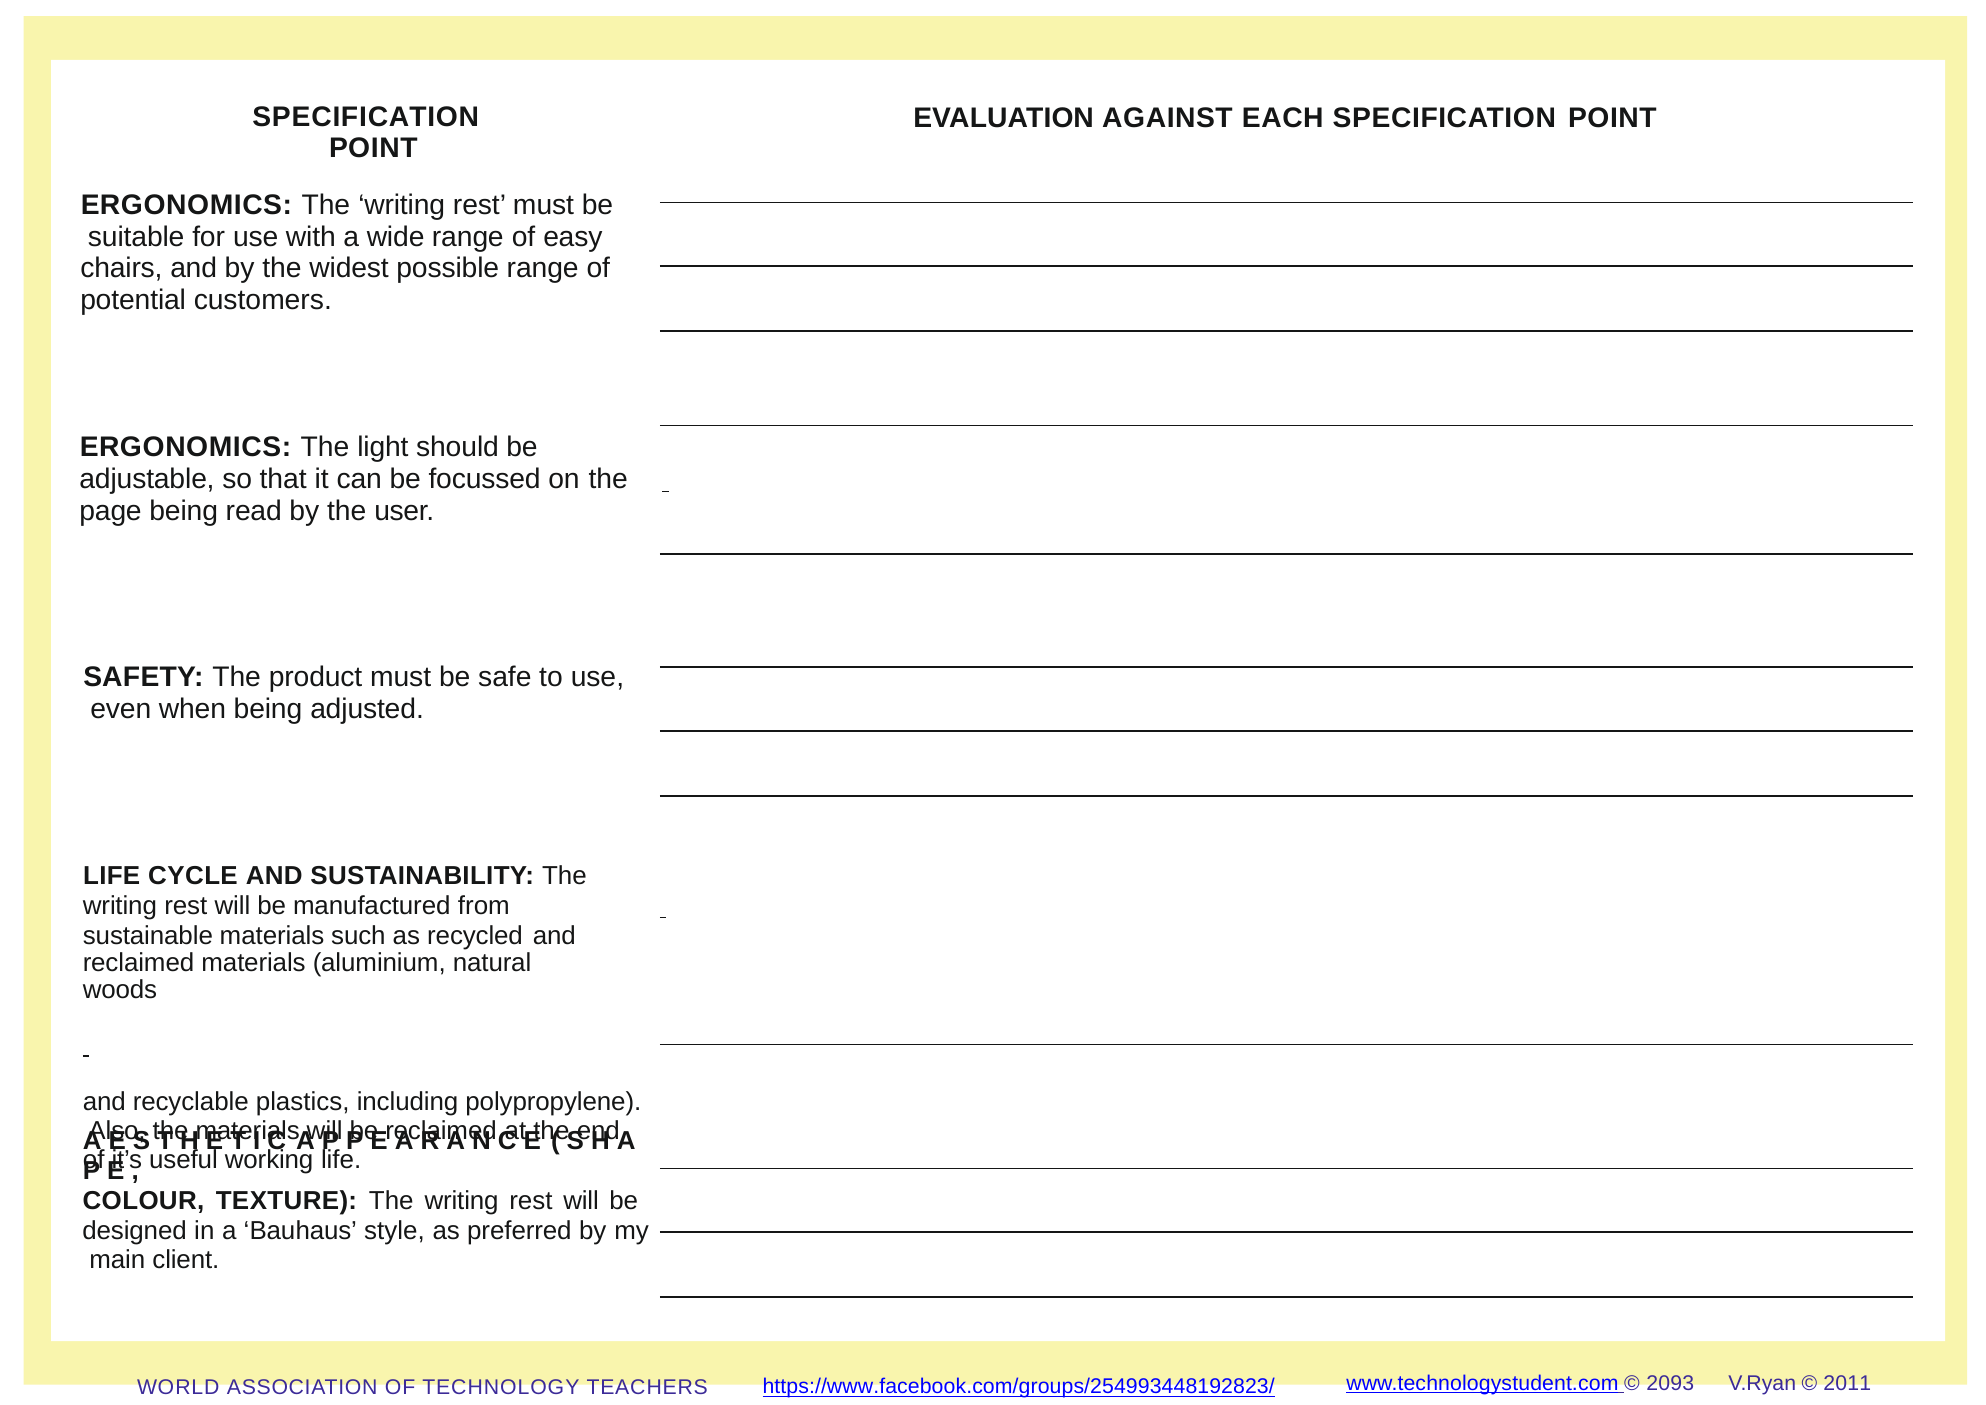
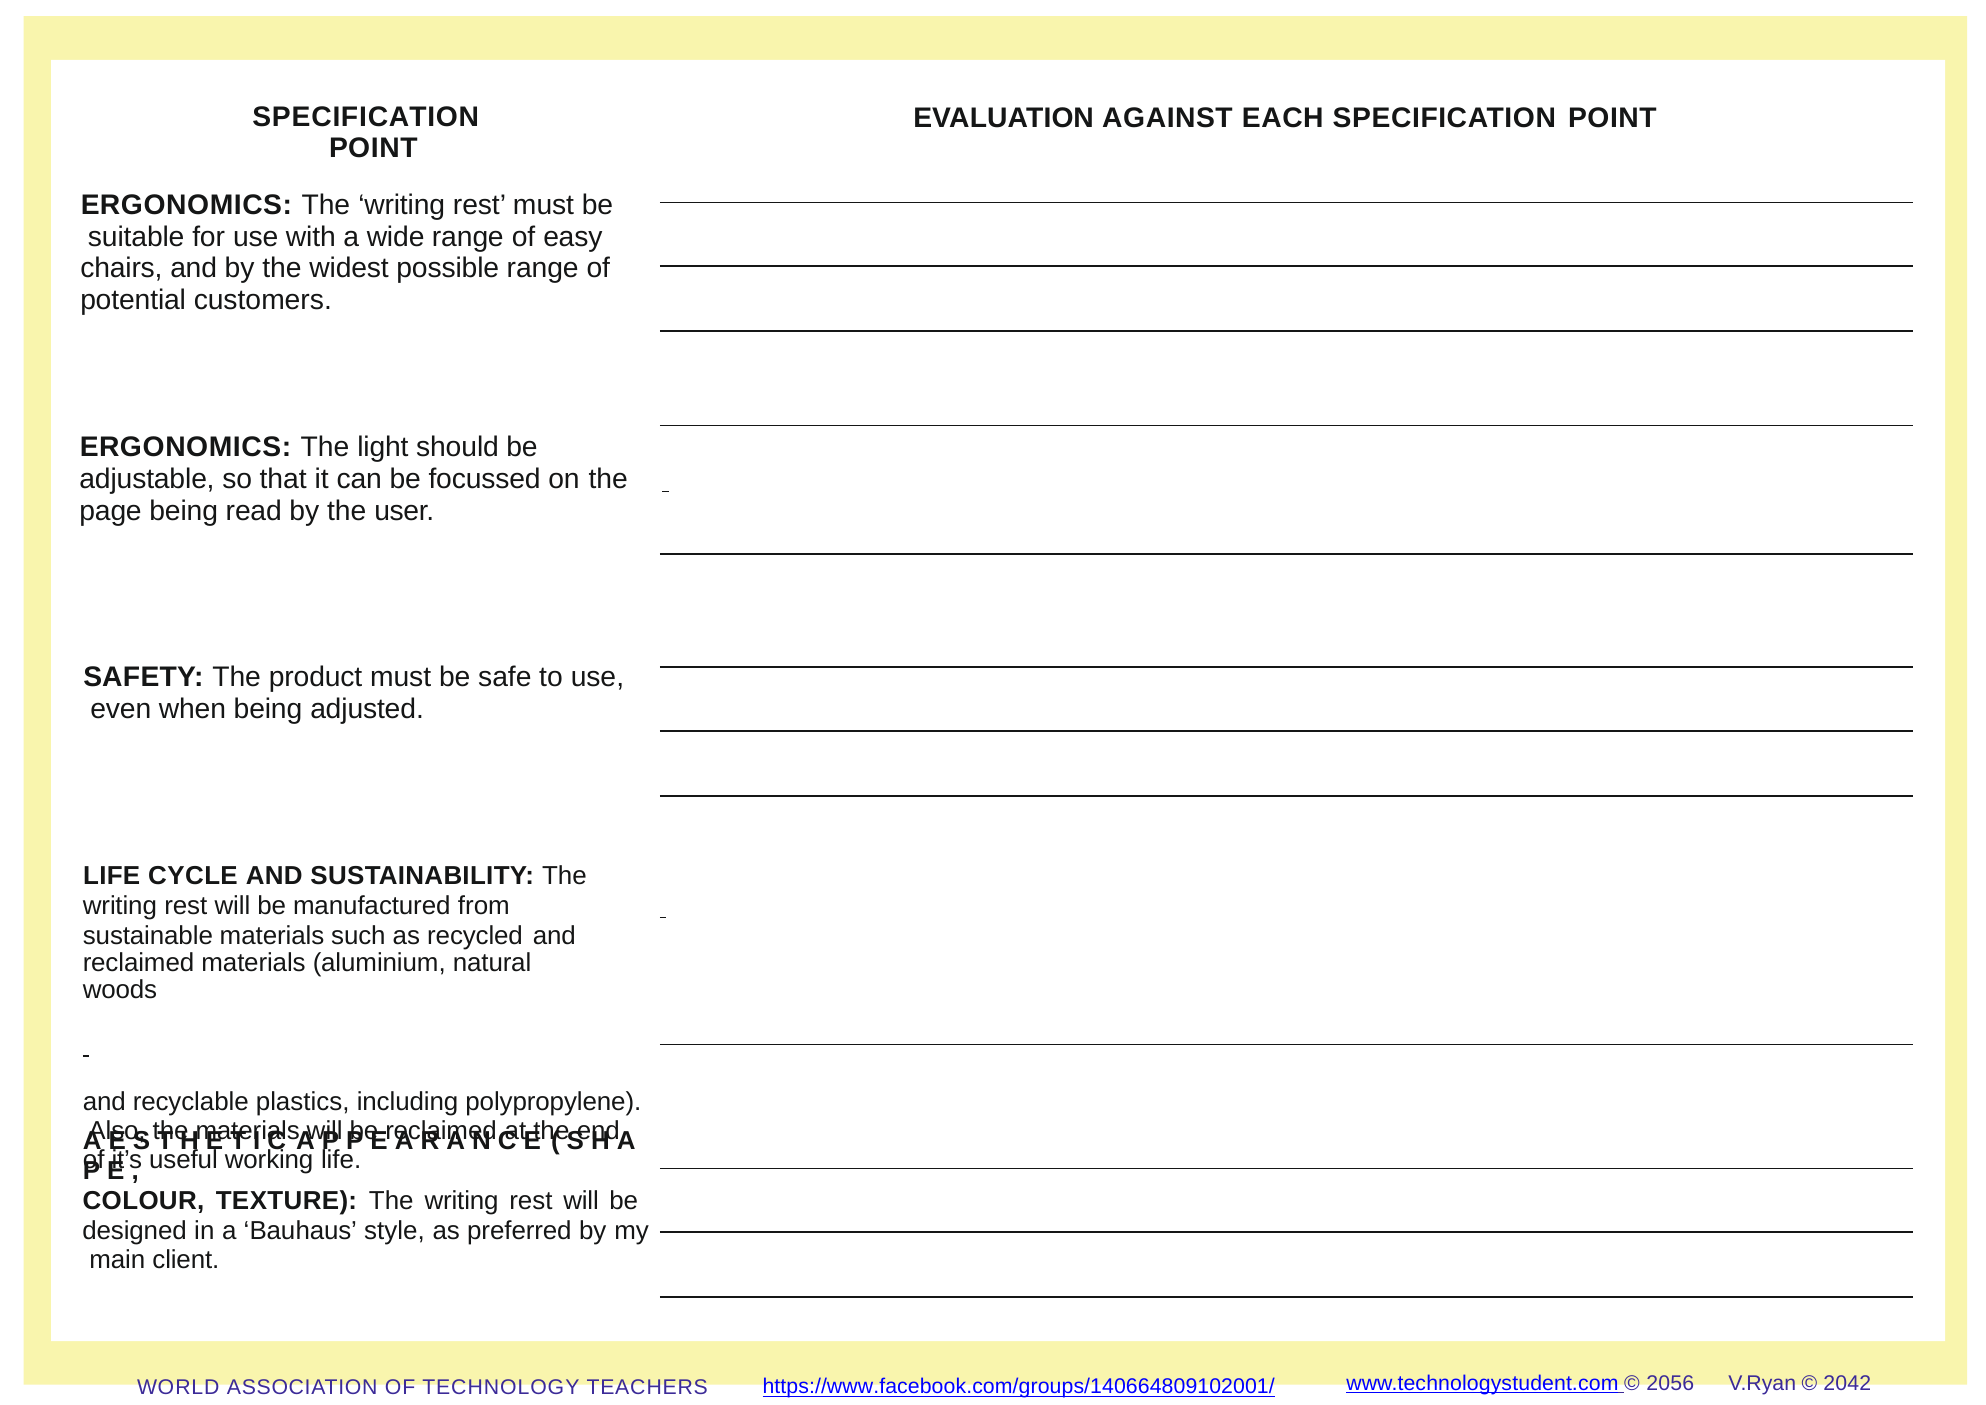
2093: 2093 -> 2056 (1670, 1383)
2011: 2011 -> 2042 (1847, 1383)
https://www.facebook.com/groups/254993448192823/: https://www.facebook.com/groups/254993448192823/ -> https://www.facebook.com/groups/140664809102001/ (1019, 1386)
